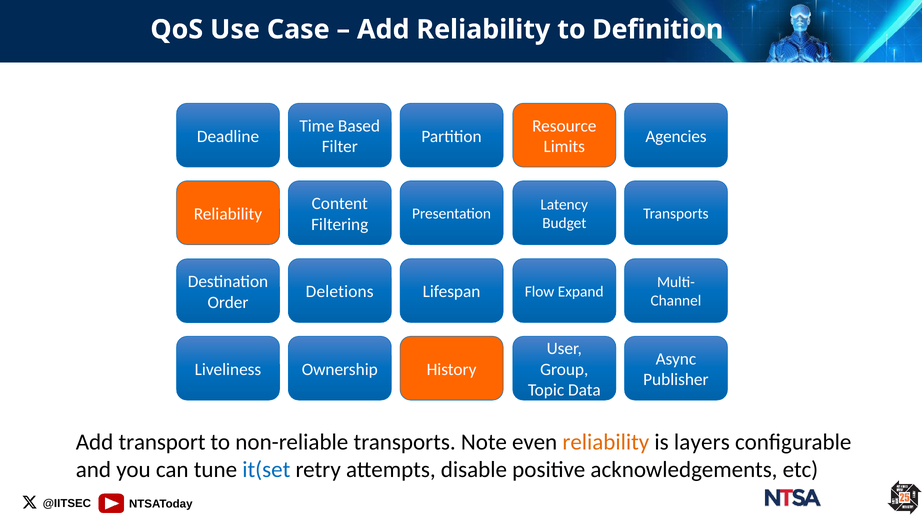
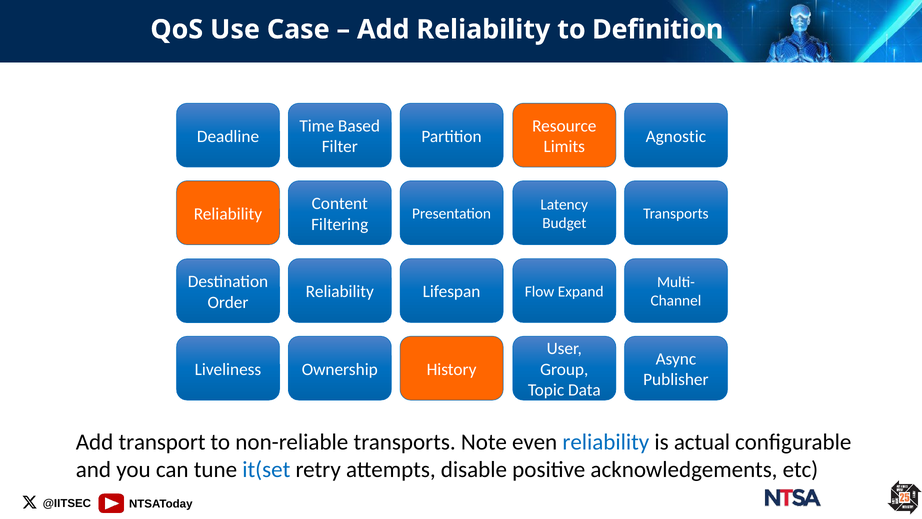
Agencies: Agencies -> Agnostic (676, 136)
Deletions: Deletions -> Reliability (340, 292)
reliability colour: orange -> blue (606, 442)
layers: layers -> actual (702, 442)
